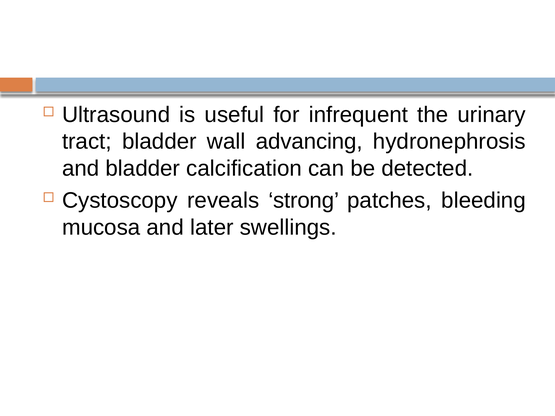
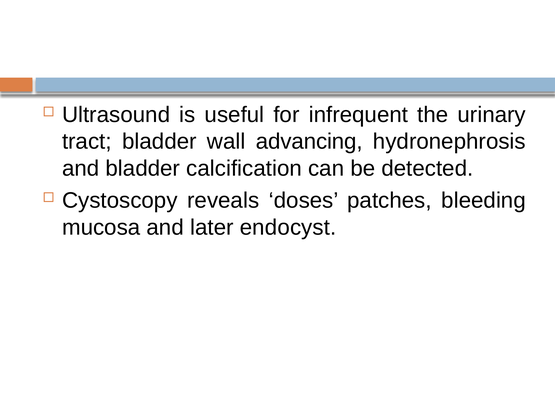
strong: strong -> doses (304, 201)
swellings: swellings -> endocyst (288, 228)
